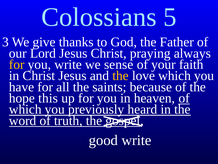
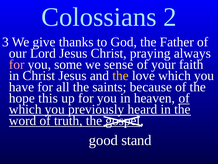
5: 5 -> 2 (170, 17)
for colour: yellow -> pink (17, 64)
you write: write -> some (68, 64)
good write: write -> stand (137, 140)
